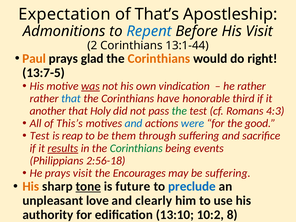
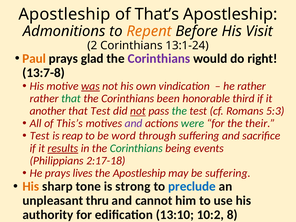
Expectation: Expectation -> Apostleship (64, 14)
Repent colour: blue -> orange (149, 31)
13:1-44: 13:1-44 -> 13:1-24 (187, 45)
Corinthians colour: orange -> purple (159, 59)
13:7-5: 13:7-5 -> 13:7-8 (44, 73)
that colour: blue -> green (71, 98)
have: have -> been (168, 98)
that Holy: Holy -> Test (100, 111)
not underline: none -> present (138, 111)
4:3: 4:3 -> 5:3 (275, 111)
and colour: blue -> purple (134, 123)
were colour: blue -> green (193, 123)
good: good -> their (260, 123)
them: them -> word (124, 136)
2:56-18: 2:56-18 -> 2:17-18 (106, 161)
prays visit: visit -> lives (83, 173)
the Encourages: Encourages -> Apostleship (139, 173)
tone underline: present -> none (88, 186)
future: future -> strong (133, 186)
love: love -> thru (97, 201)
clearly: clearly -> cannot (154, 201)
